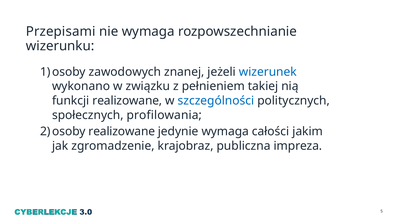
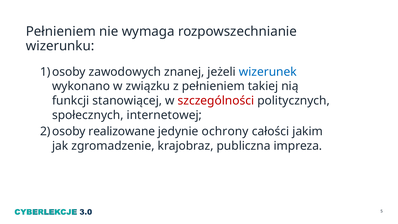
Przepisami: Przepisami -> Pełnieniem (61, 31)
funkcji realizowane: realizowane -> stanowiącej (127, 101)
szczególności colour: blue -> red (216, 101)
profilowania: profilowania -> internetowej (164, 115)
jedynie wymaga: wymaga -> ochrony (225, 131)
